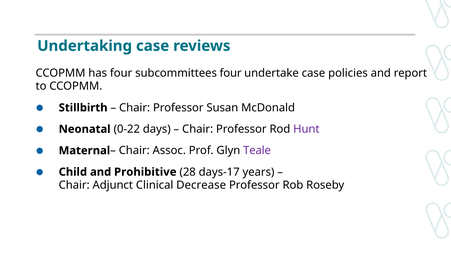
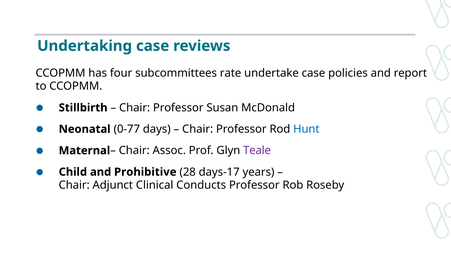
subcommittees four: four -> rate (231, 73)
0-22: 0-22 -> 0-77 (127, 129)
Hunt colour: purple -> blue (306, 129)
Decrease: Decrease -> Conducts (201, 185)
